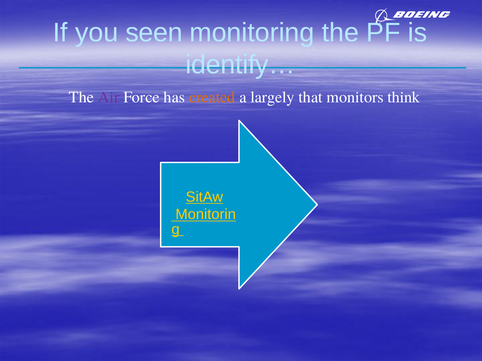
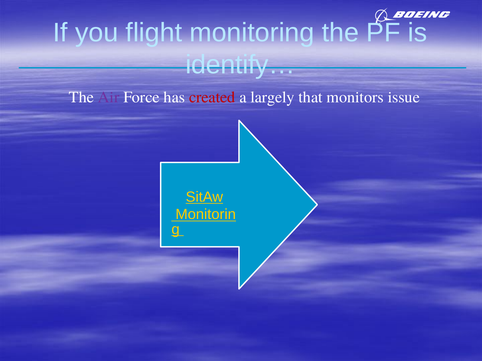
seen: seen -> flight (154, 33)
created colour: orange -> red (212, 97)
think: think -> issue (404, 97)
